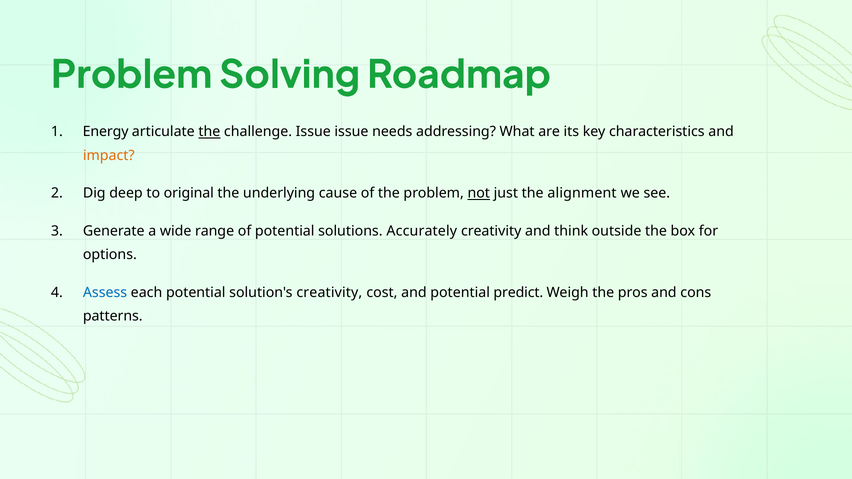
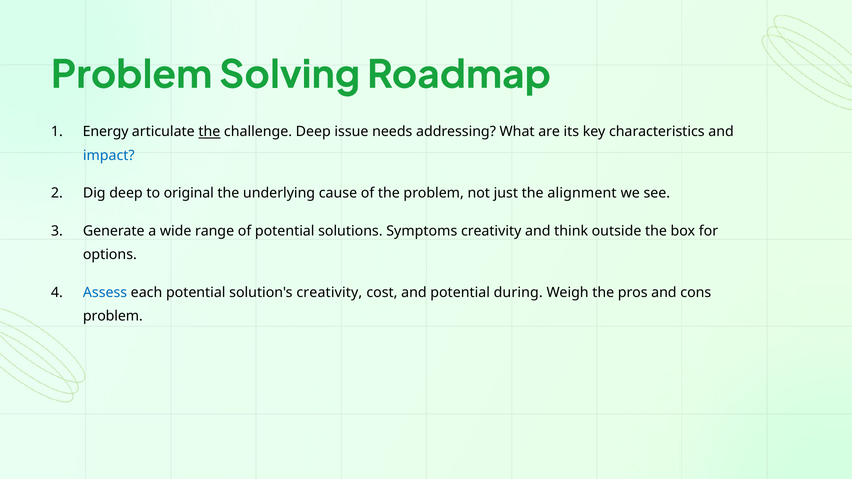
challenge Issue: Issue -> Deep (313, 132)
impact colour: orange -> blue (109, 155)
not underline: present -> none (479, 193)
Accurately: Accurately -> Symptoms (422, 231)
predict: predict -> during (518, 293)
patterns: patterns -> problem (113, 316)
